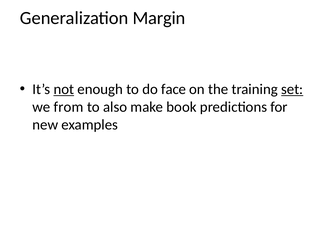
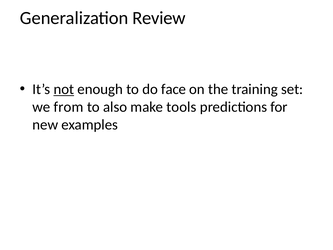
Margin: Margin -> Review (159, 18)
set underline: present -> none (292, 89)
book: book -> tools (181, 107)
